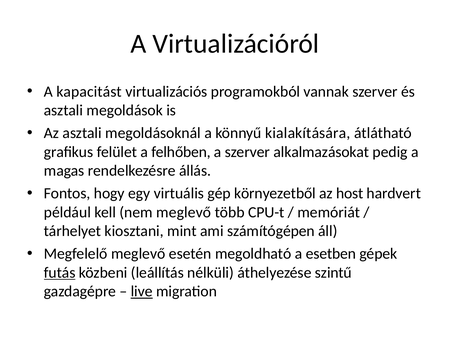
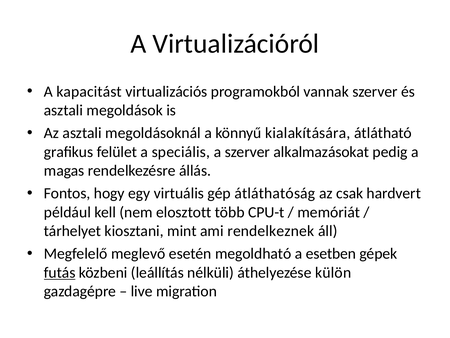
felhőben: felhőben -> speciális (181, 152)
környezetből: környezetből -> átláthatóság (275, 193)
host: host -> csak (350, 193)
nem meglevő: meglevő -> elosztott (184, 212)
számítógépen: számítógépen -> rendelkeznek (271, 231)
szintű: szintű -> külön (333, 272)
live underline: present -> none (142, 291)
